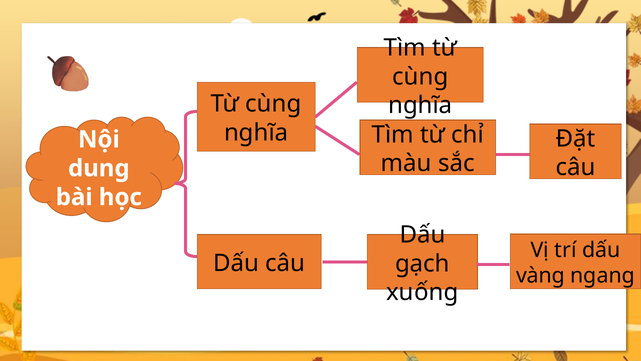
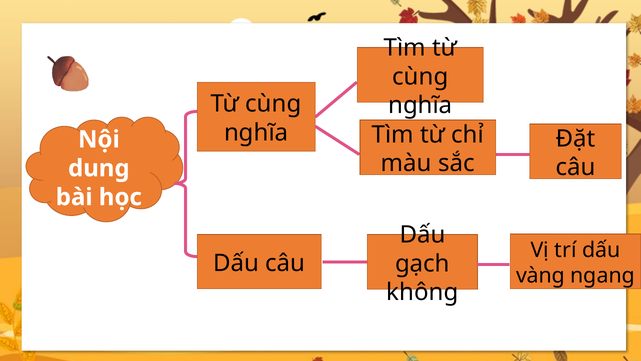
xuống: xuống -> không (422, 292)
